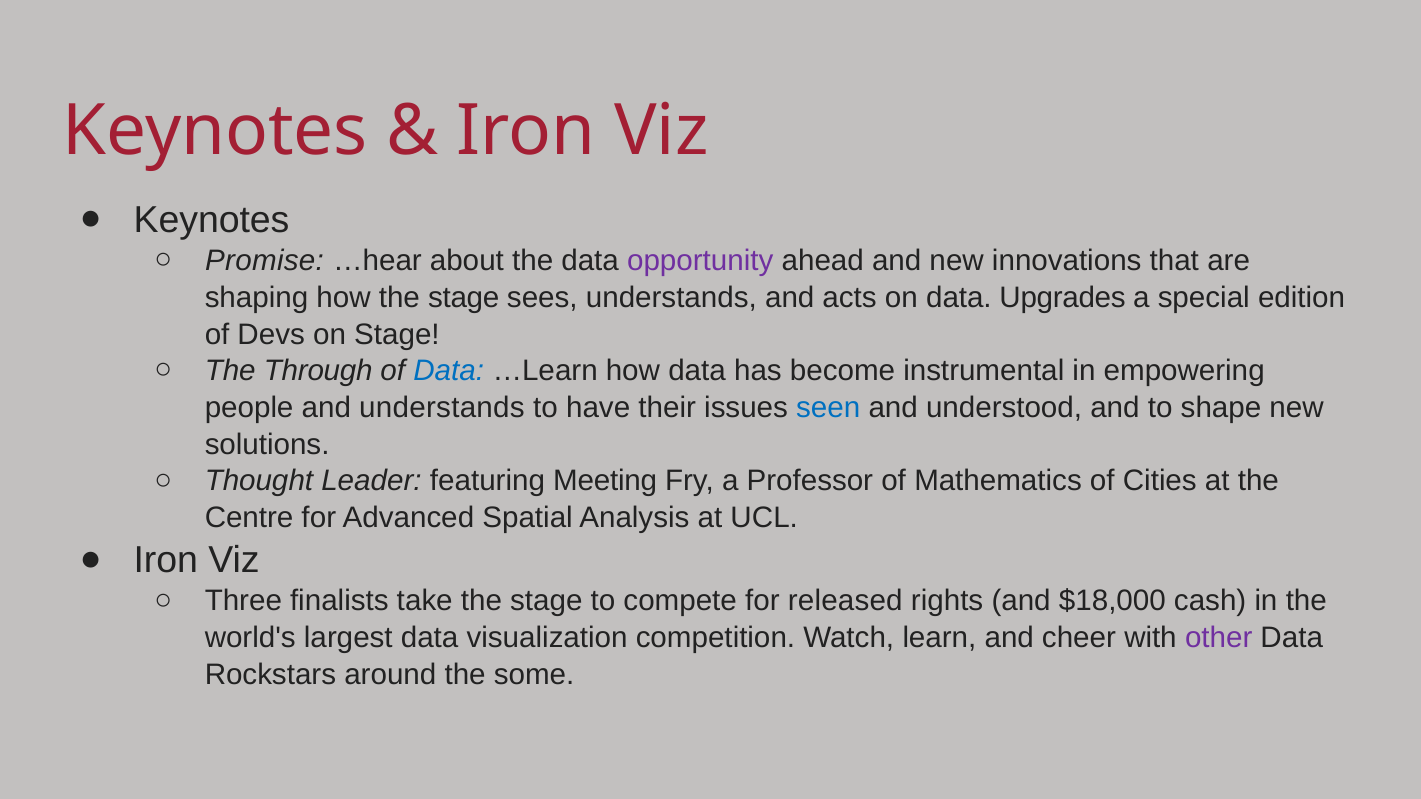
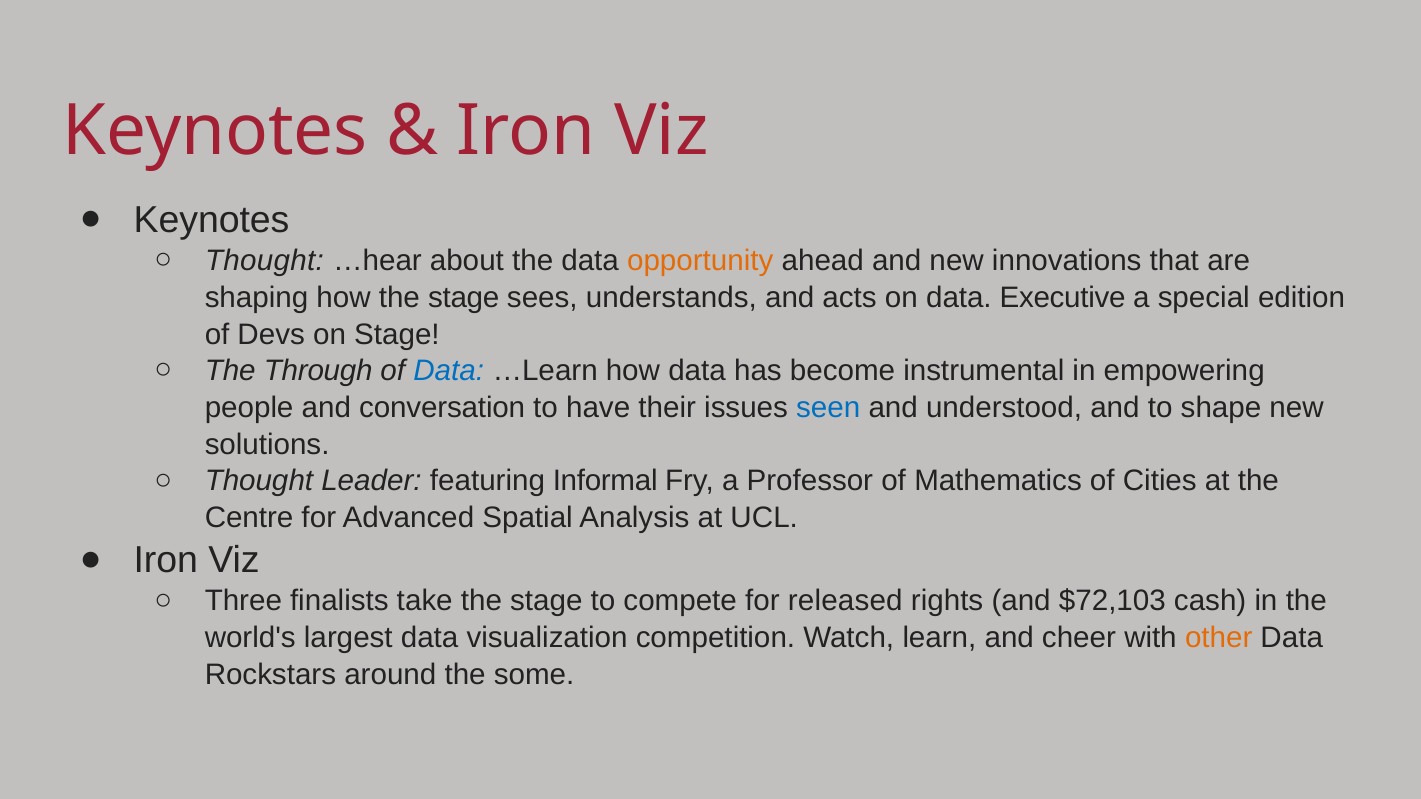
Promise: Promise -> Thought (265, 261)
opportunity colour: purple -> orange (700, 261)
Upgrades: Upgrades -> Executive (1063, 298)
and understands: understands -> conversation (442, 408)
Meeting: Meeting -> Informal (605, 481)
$18,000: $18,000 -> $72,103 (1112, 601)
other colour: purple -> orange (1219, 638)
